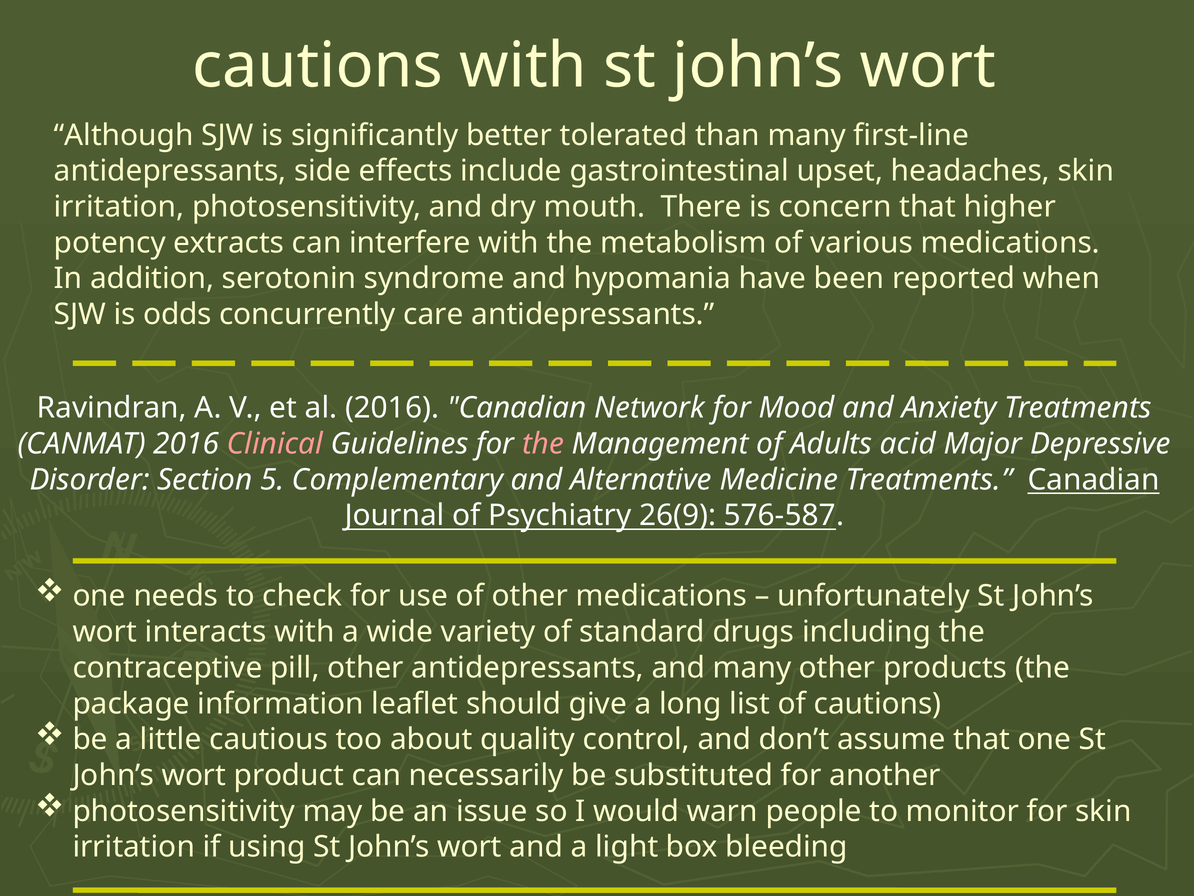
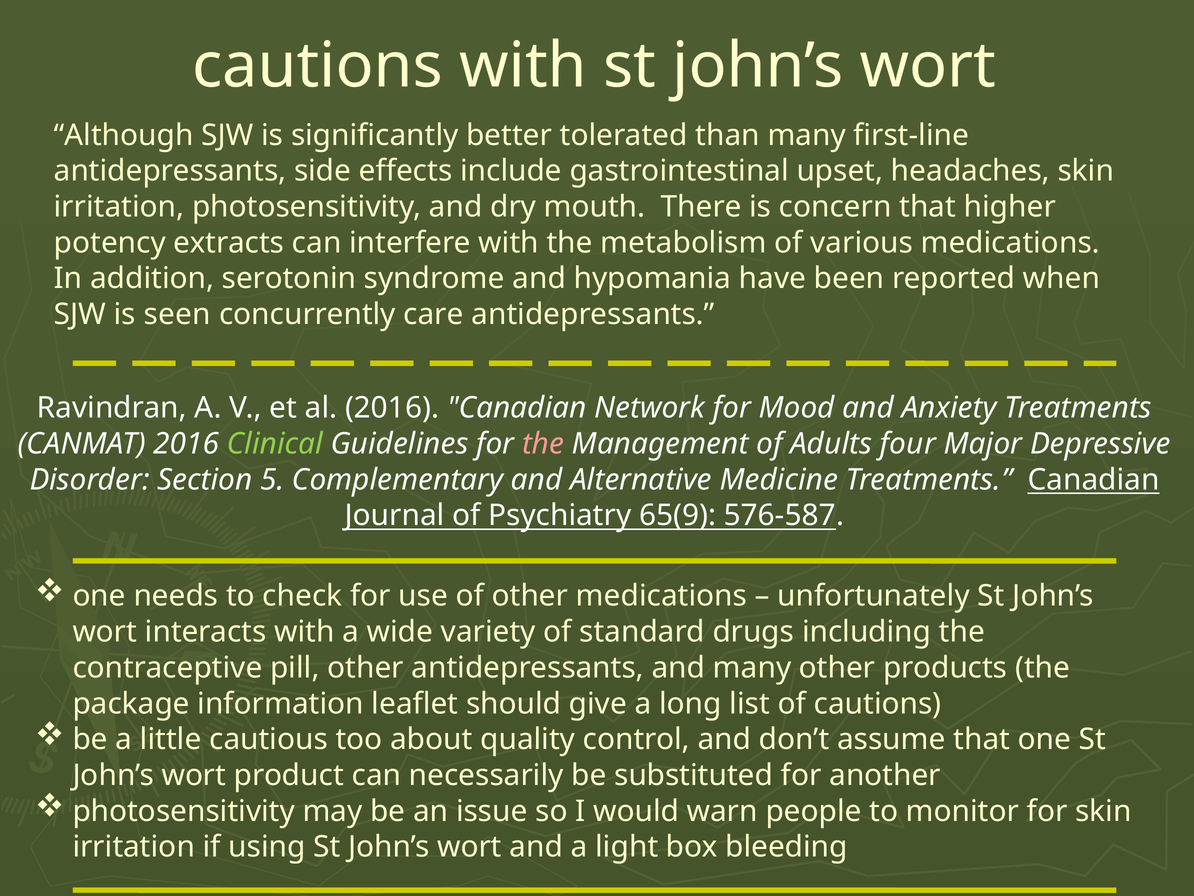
odds: odds -> seen (177, 314)
Clinical colour: pink -> light green (275, 444)
acid: acid -> four (908, 444)
26(9: 26(9 -> 65(9 (678, 515)
